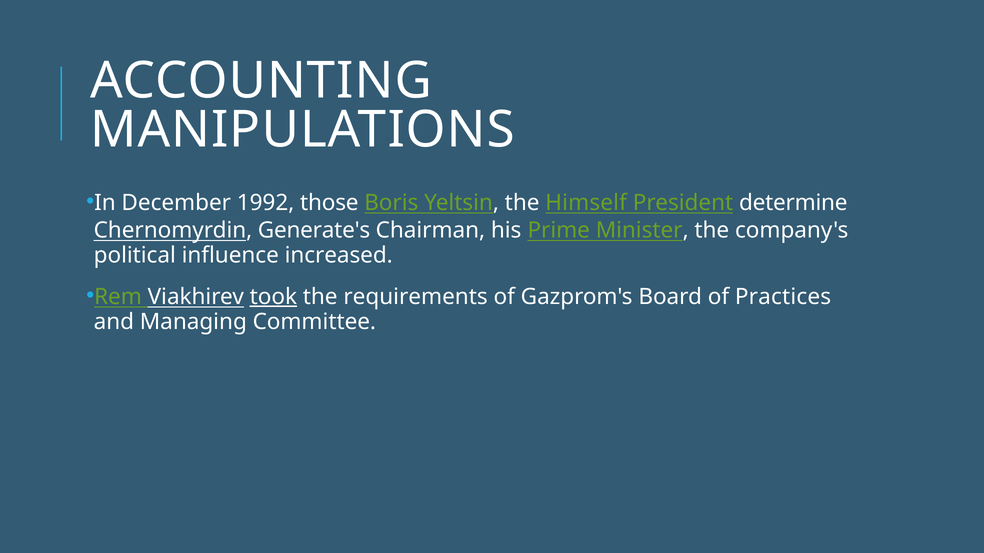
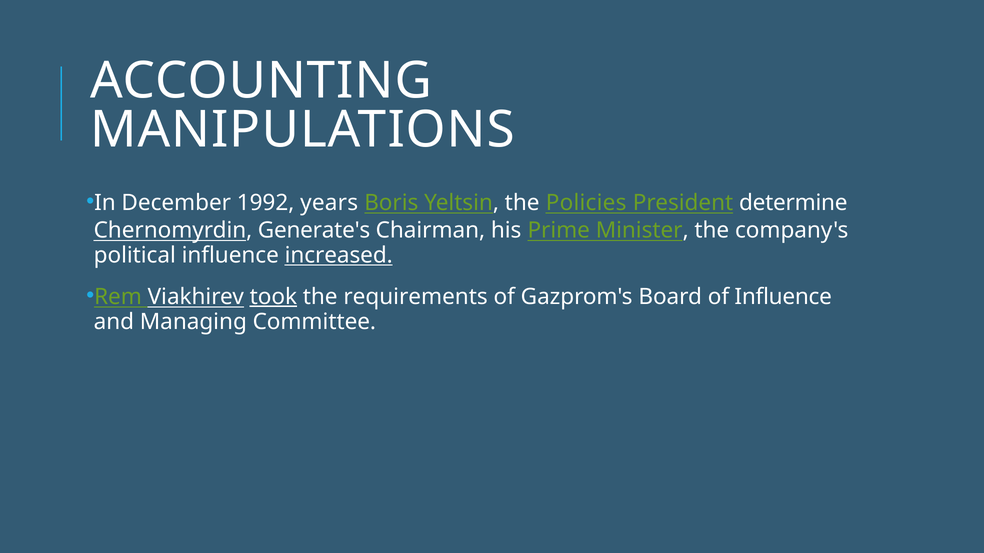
those: those -> years (329, 203)
Himself: Himself -> Policies (586, 203)
increased underline: none -> present (339, 256)
of Practices: Practices -> Influence (783, 297)
